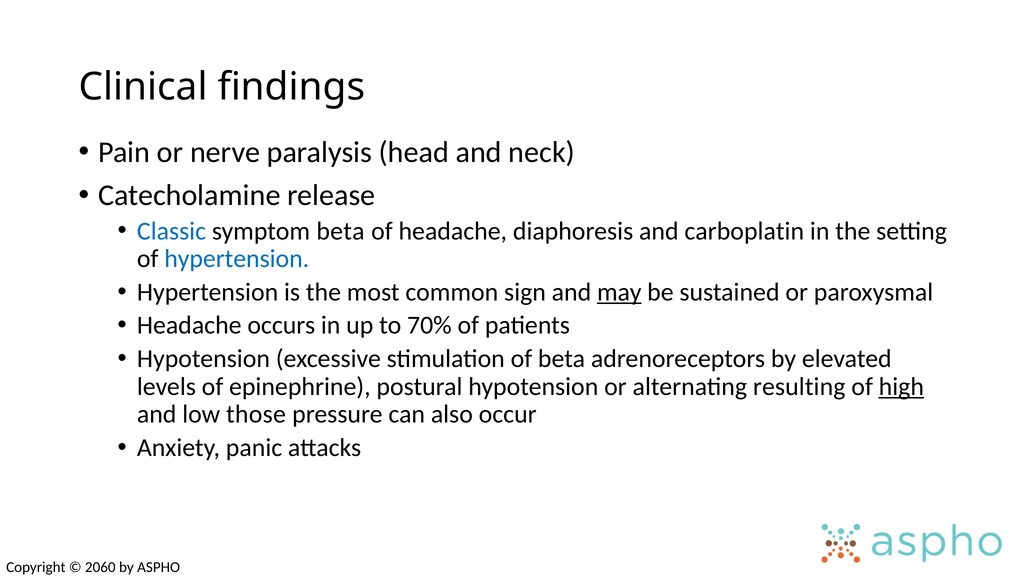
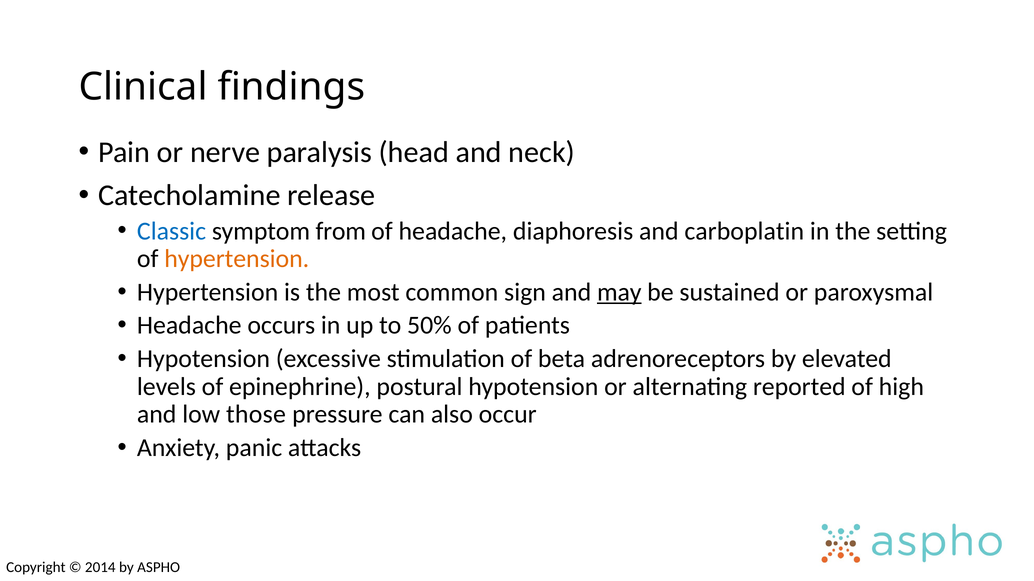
symptom beta: beta -> from (341, 231)
hypertension colour: blue -> orange (237, 259)
70%: 70% -> 50% (429, 326)
resulting: resulting -> reported (799, 387)
high underline: present -> none (901, 387)
2060: 2060 -> 2014 (100, 568)
